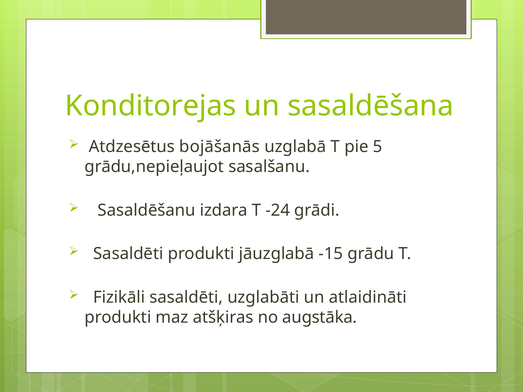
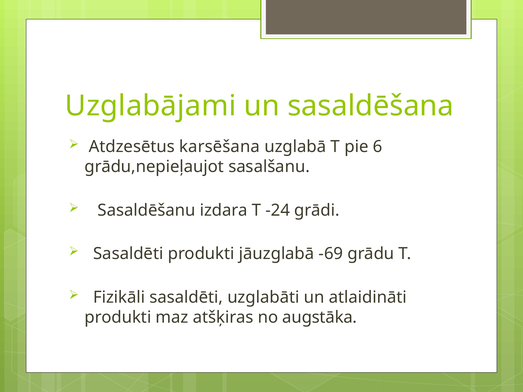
Konditorejas: Konditorejas -> Uzglabājami (151, 106)
bojāšanās: bojāšanās -> karsēšana (220, 147)
5: 5 -> 6 (378, 147)
-15: -15 -> -69 (331, 254)
